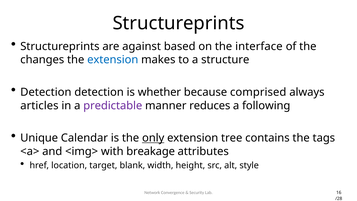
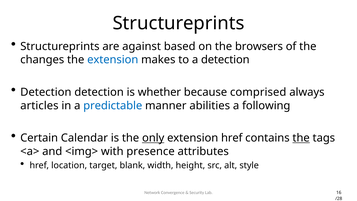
interface: interface -> browsers (259, 46)
a structure: structure -> detection (225, 60)
predictable colour: purple -> blue (113, 105)
reduces: reduces -> abilities (210, 105)
Unique: Unique -> Certain (39, 138)
extension tree: tree -> href (232, 138)
the underline: none -> present (301, 138)
breakage: breakage -> presence (151, 151)
